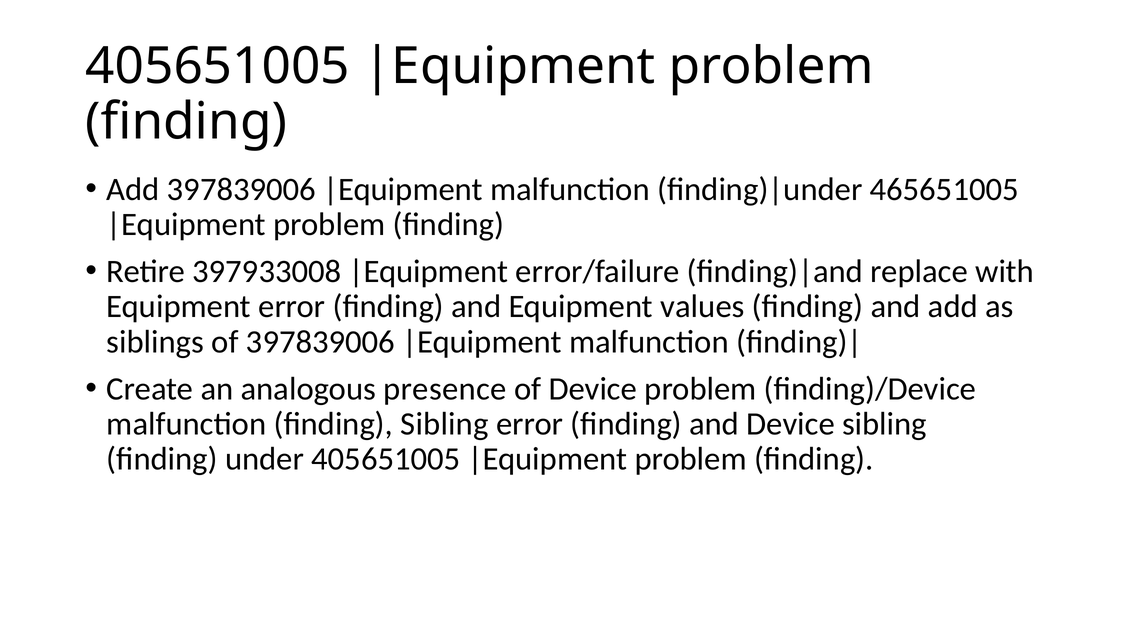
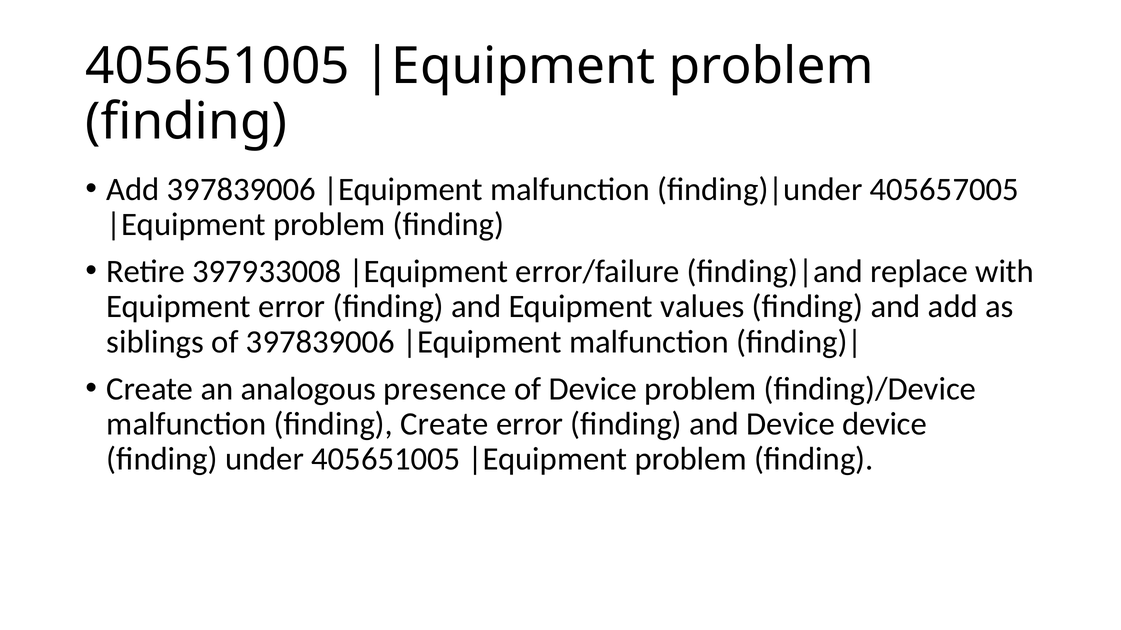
465651005: 465651005 -> 405657005 (944, 189)
finding Sibling: Sibling -> Create (445, 424)
Device sibling: sibling -> device (884, 424)
